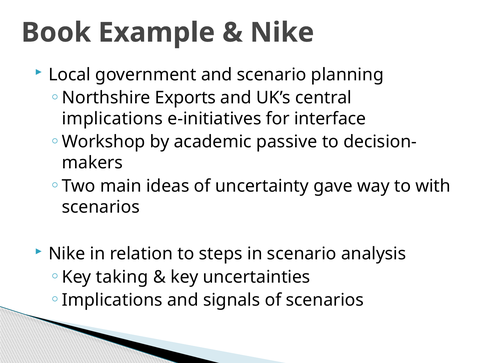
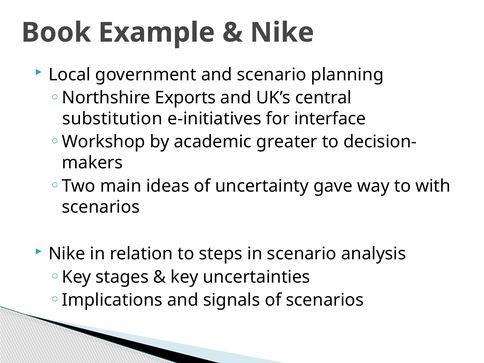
implications: implications -> substitution (112, 119)
passive: passive -> greater (287, 142)
taking: taking -> stages (122, 277)
